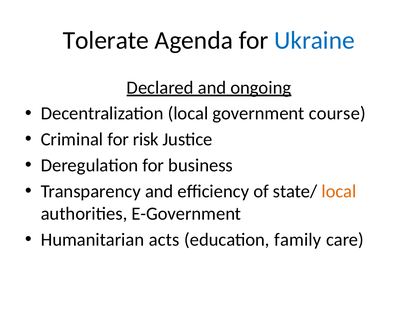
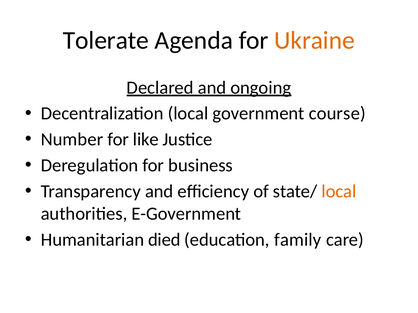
Ukraine colour: blue -> orange (314, 40)
Criminal: Criminal -> Number (72, 140)
risk: risk -> like (146, 140)
acts: acts -> died (164, 240)
